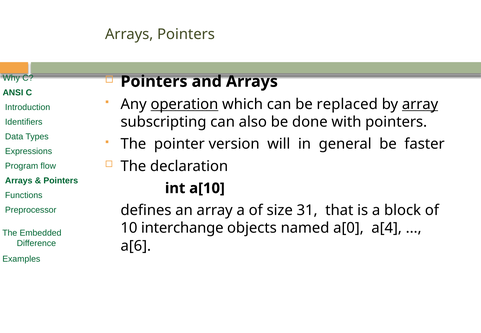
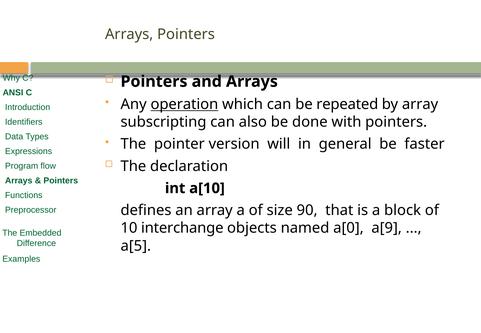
replaced: replaced -> repeated (347, 104)
array underline: present -> none (420, 104)
31: 31 -> 90 (307, 210)
a[4: a[4 -> a[9 (387, 228)
a[6: a[6 -> a[5 (136, 246)
